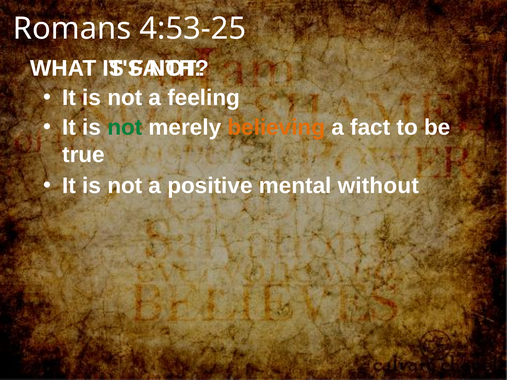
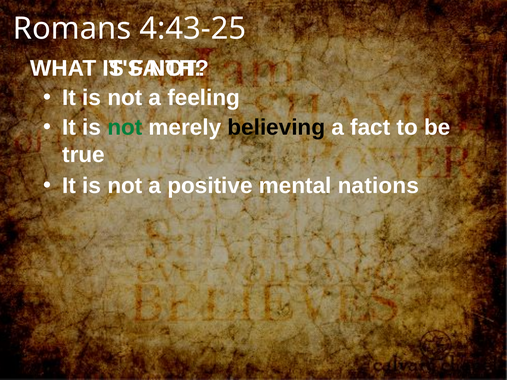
4:53-25: 4:53-25 -> 4:43-25 (193, 29)
believing colour: orange -> black (276, 128)
without: without -> nations (378, 186)
